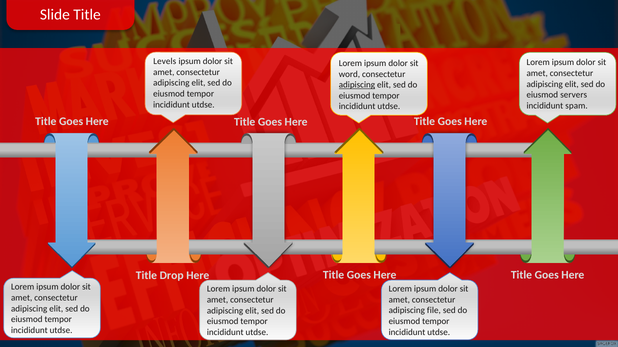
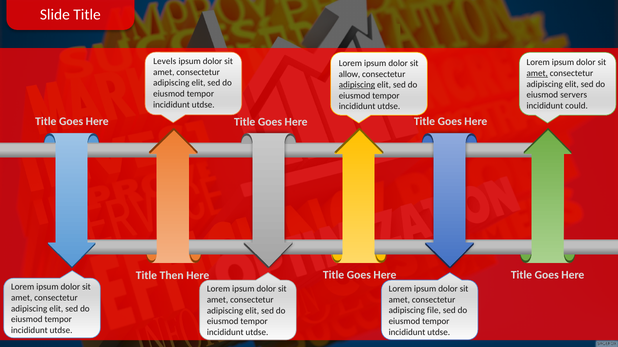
amet underline: none -> present (537, 73)
word: word -> allow (349, 74)
spam: spam -> could (577, 106)
Drop: Drop -> Then (172, 276)
